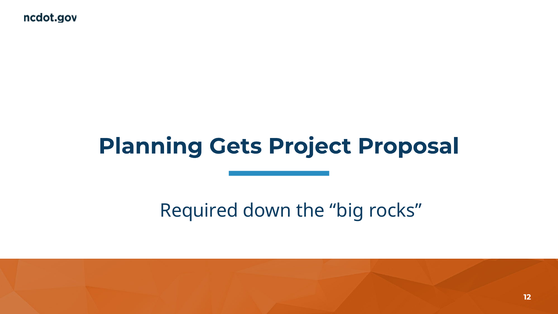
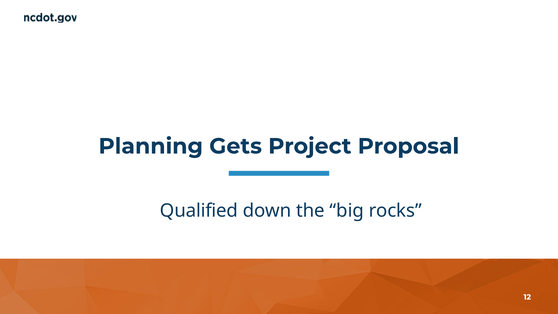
Required: Required -> Qualified (199, 211)
